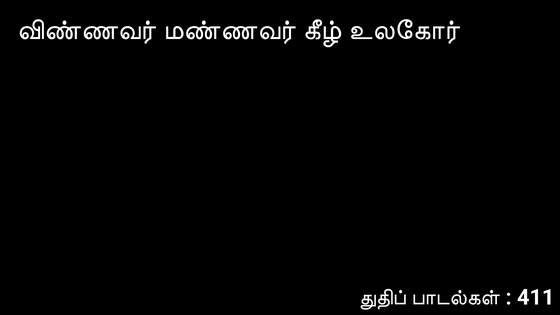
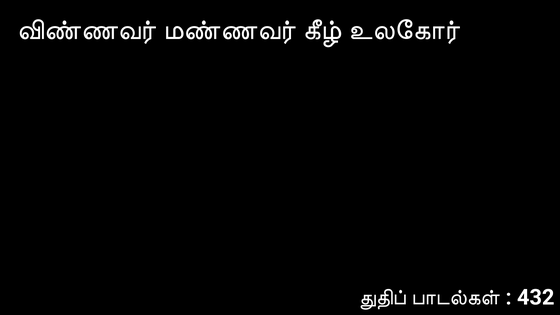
411: 411 -> 432 (536, 297)
